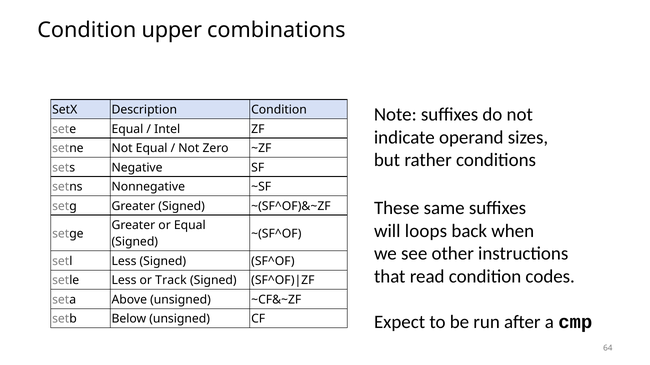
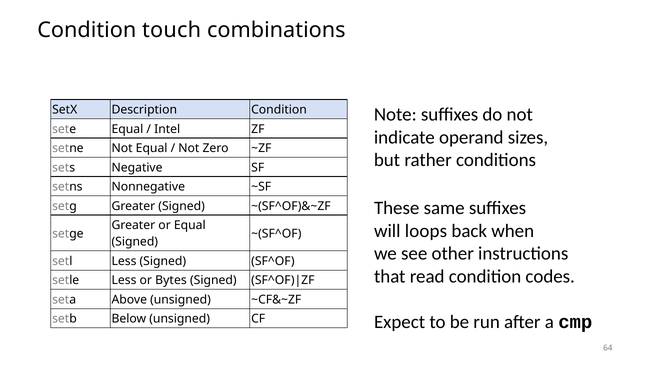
upper: upper -> touch (172, 30)
Track: Track -> Bytes (171, 281)
